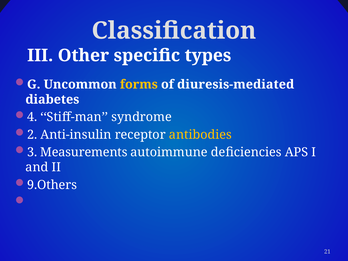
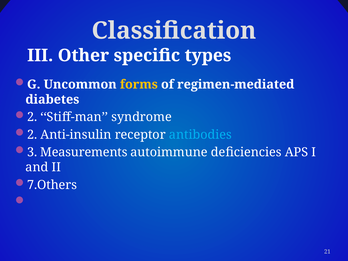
diuresis-mediated: diuresis-mediated -> regimen-mediated (236, 84)
4: 4 -> 2 (32, 117)
antibodies colour: yellow -> light blue (200, 135)
9.Others: 9.Others -> 7.Others (52, 185)
